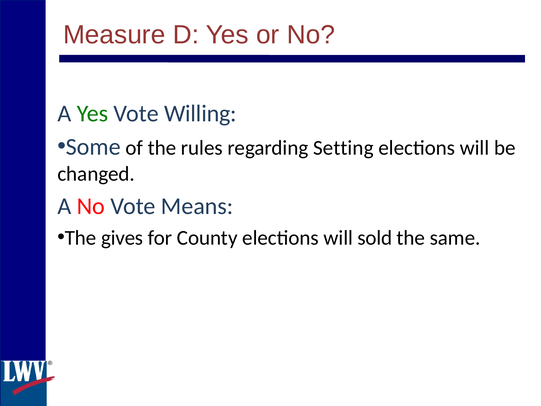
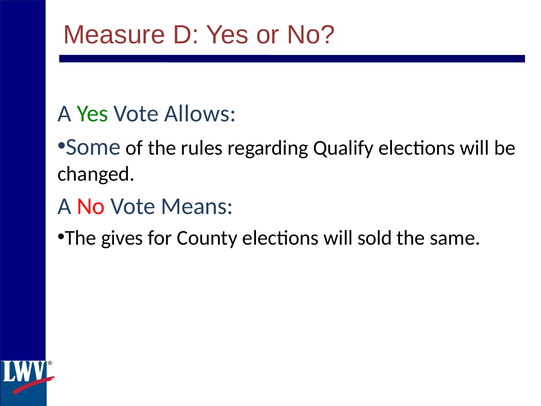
Willing: Willing -> Allows (200, 113)
Setting: Setting -> Qualify (343, 148)
